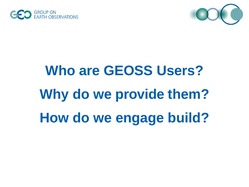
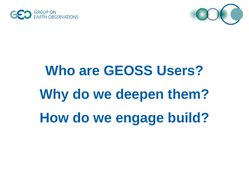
provide: provide -> deepen (140, 94)
